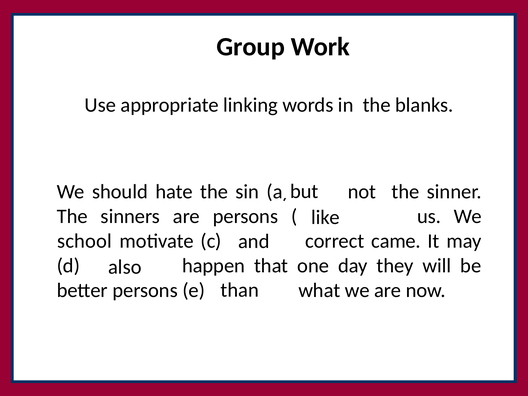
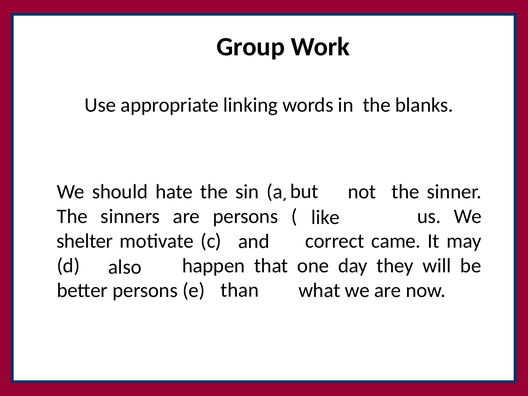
school: school -> shelter (85, 241)
